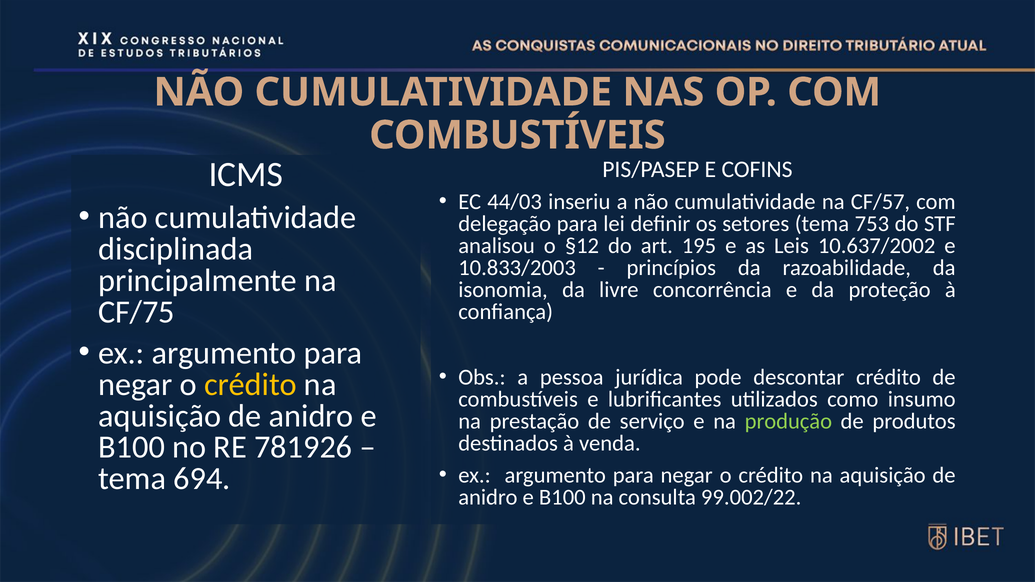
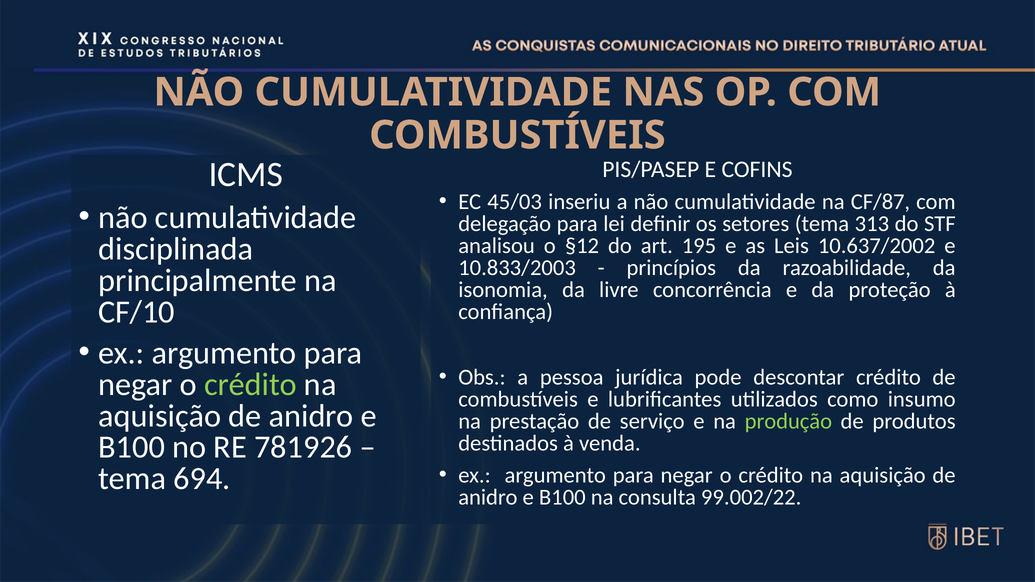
44/03: 44/03 -> 45/03 (515, 202)
CF/57: CF/57 -> CF/87 (880, 202)
753: 753 -> 313 (872, 224)
CF/75: CF/75 -> CF/10 (137, 312)
crédito colour: yellow -> light green (251, 385)
